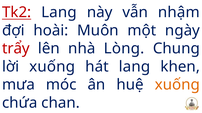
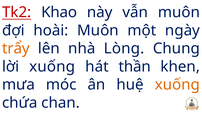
Tk2 Lang: Lang -> Khao (59, 12)
vẫn nhậm: nhậm -> muôn (179, 12)
trẩy colour: red -> orange (16, 49)
hát lang: lang -> thần (135, 67)
